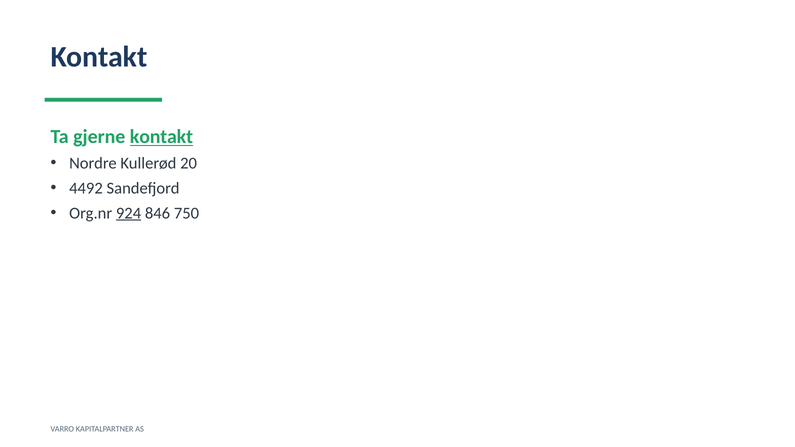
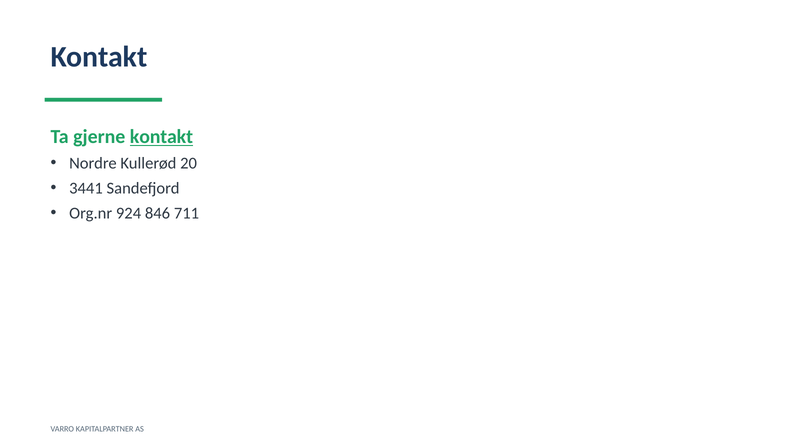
4492: 4492 -> 3441 (86, 188)
924 underline: present -> none (129, 213)
750: 750 -> 711 (186, 213)
